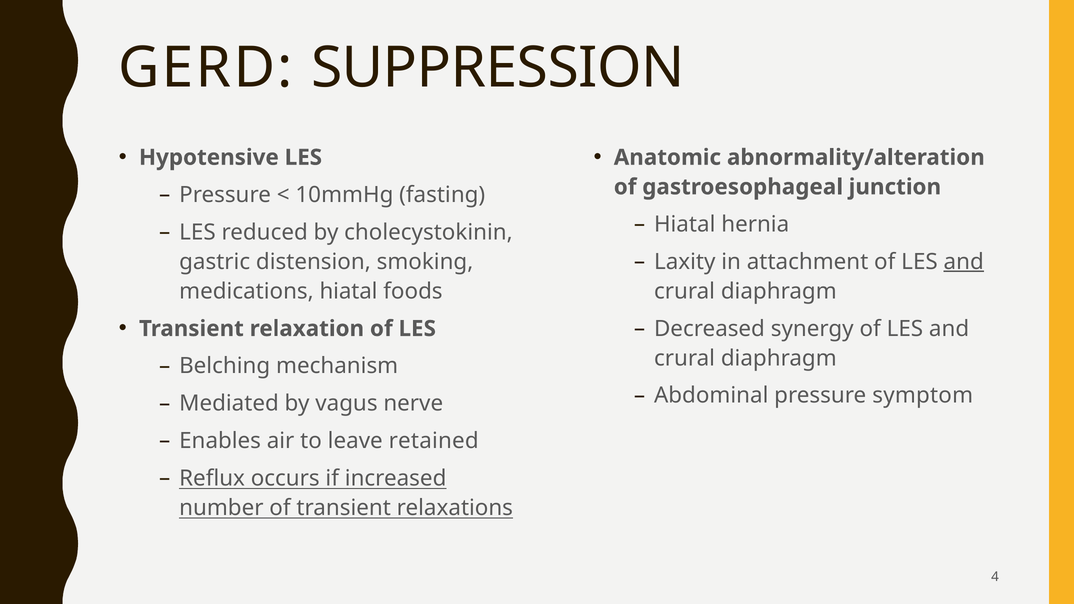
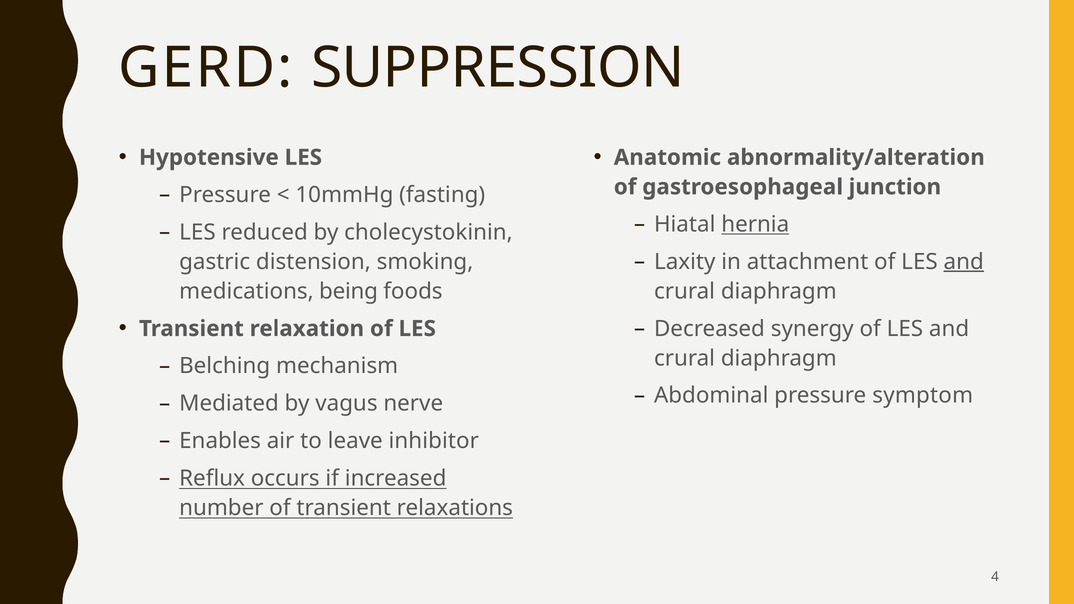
hernia underline: none -> present (755, 224)
medications hiatal: hiatal -> being (349, 291)
retained: retained -> inhibitor (434, 441)
